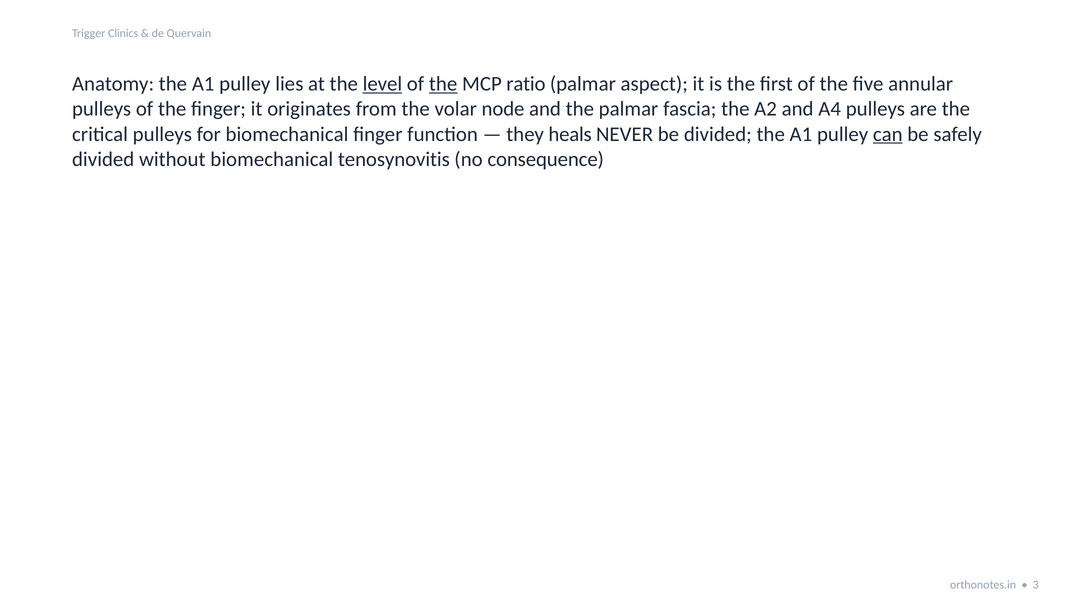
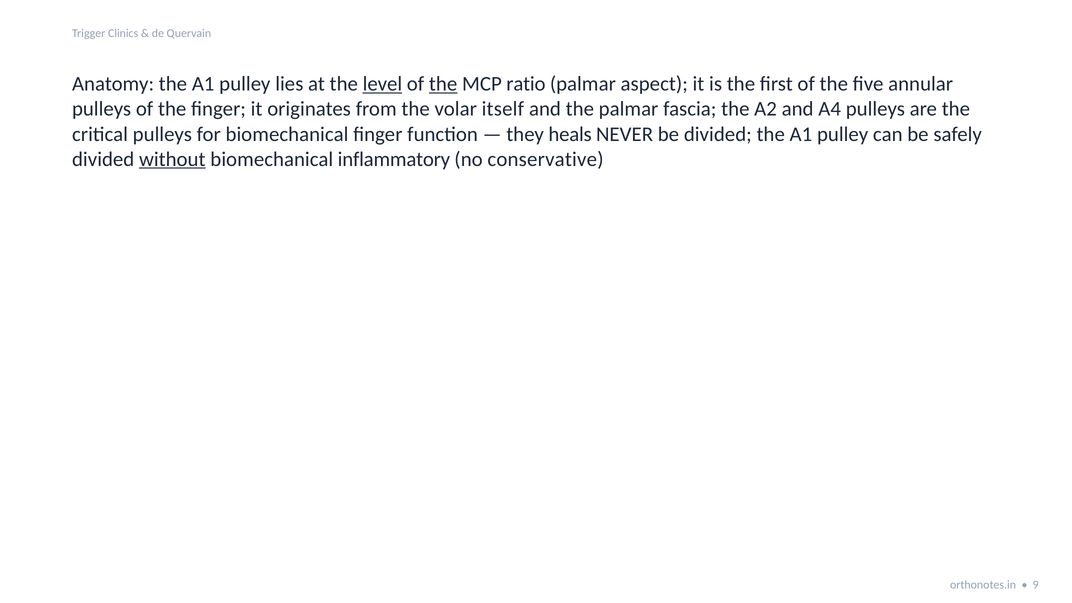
node: node -> itself (503, 109)
can underline: present -> none (888, 134)
without underline: none -> present (172, 159)
tenosynovitis: tenosynovitis -> inflammatory (394, 159)
consequence: consequence -> conservative (545, 159)
3: 3 -> 9 (1036, 585)
